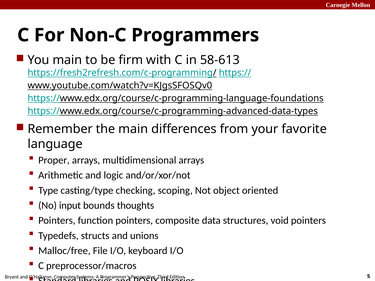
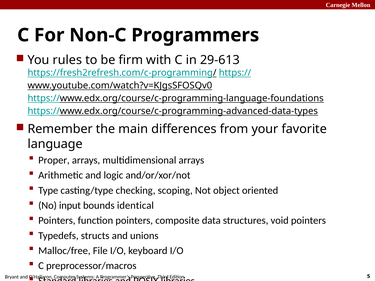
You main: main -> rules (67, 60)
58-613: 58-613 -> 29-613 (220, 60)
thoughts: thoughts -> identical (135, 206)
